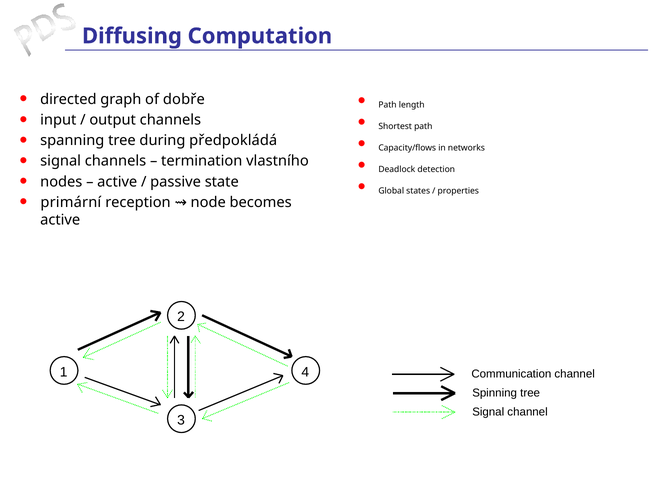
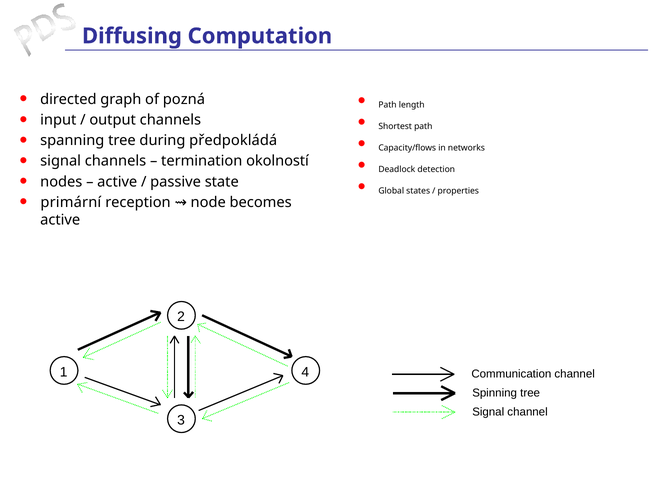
dobře: dobře -> pozná (184, 99)
vlastního: vlastního -> okolností (278, 161)
